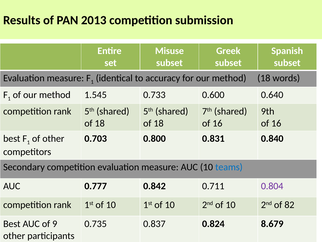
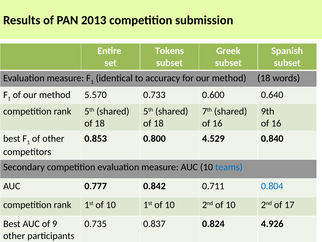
Misuse: Misuse -> Tokens (169, 51)
1.545: 1.545 -> 5.570 (96, 95)
0.703: 0.703 -> 0.853 (96, 138)
0.831: 0.831 -> 4.529 (213, 138)
0.804 colour: purple -> blue (272, 186)
82: 82 -> 17 (289, 204)
8.679: 8.679 -> 4.926 (272, 223)
